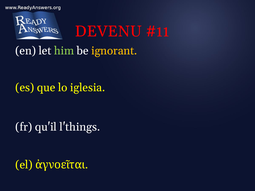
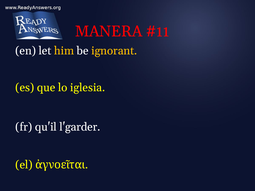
DEVENU: DEVENU -> MANERA (109, 31)
him colour: light green -> yellow (64, 51)
l'things: l'things -> l'garder (80, 127)
